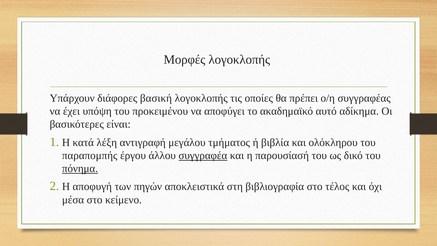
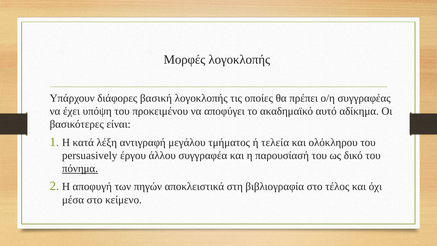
βιβλία: βιβλία -> τελεία (275, 142)
παραπομπής: παραπομπής -> persuasively (90, 155)
συγγραφέα underline: present -> none (203, 155)
